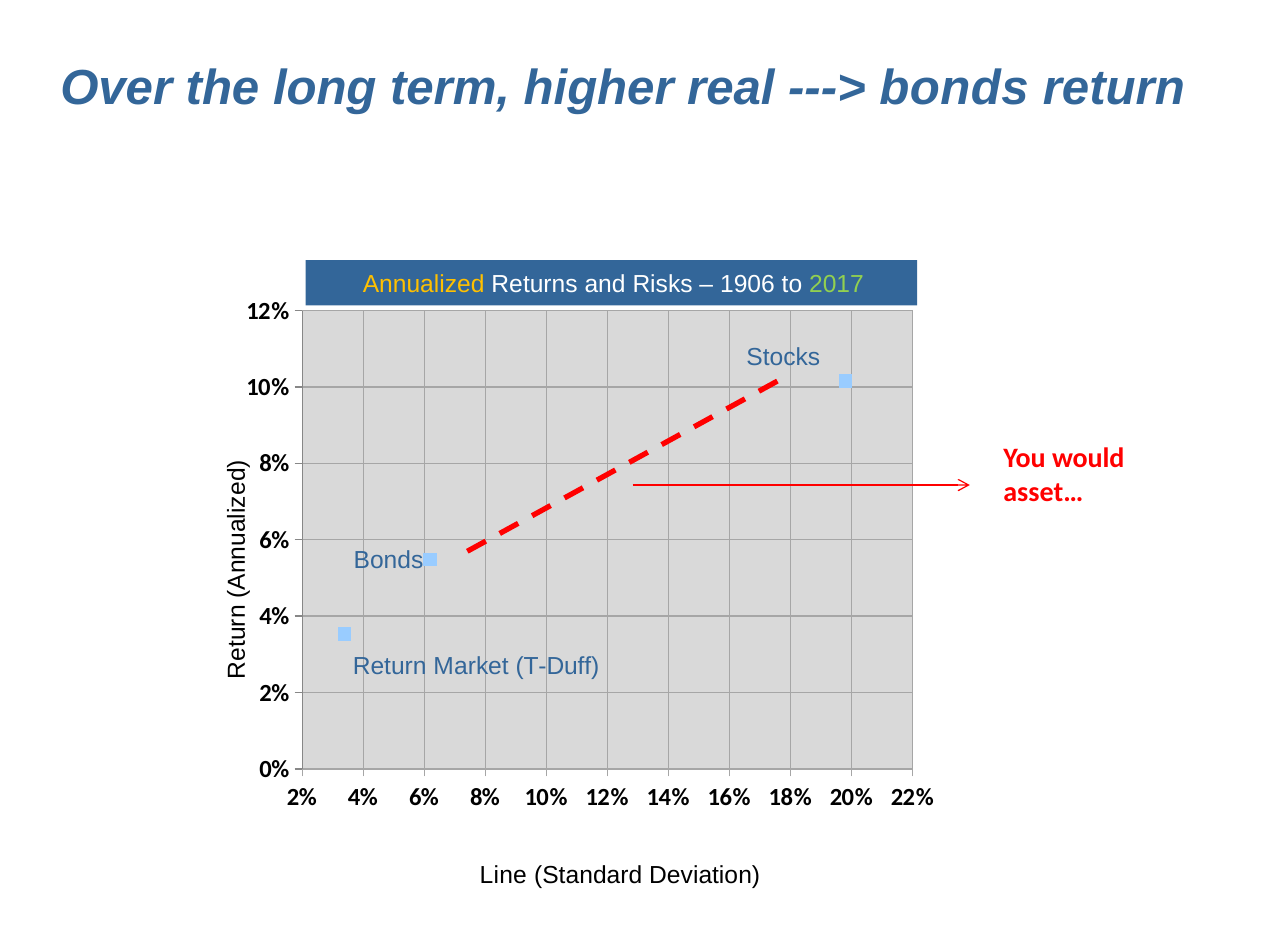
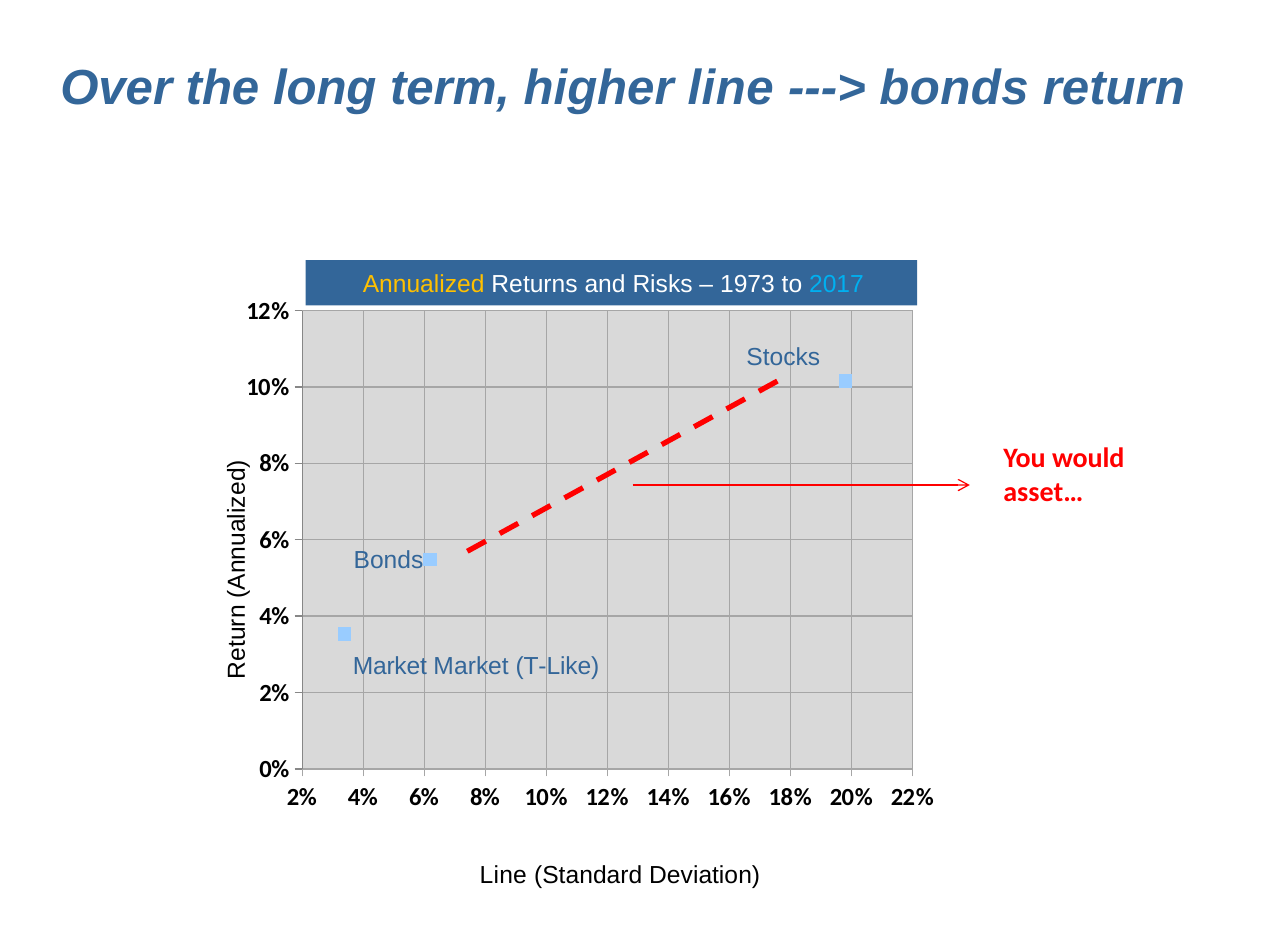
higher real: real -> line (731, 88)
1906: 1906 -> 1973 (747, 284)
2017 colour: light green -> light blue (836, 284)
Return: Return -> Market (390, 666)
T-Duff: T-Duff -> T-Like (557, 666)
